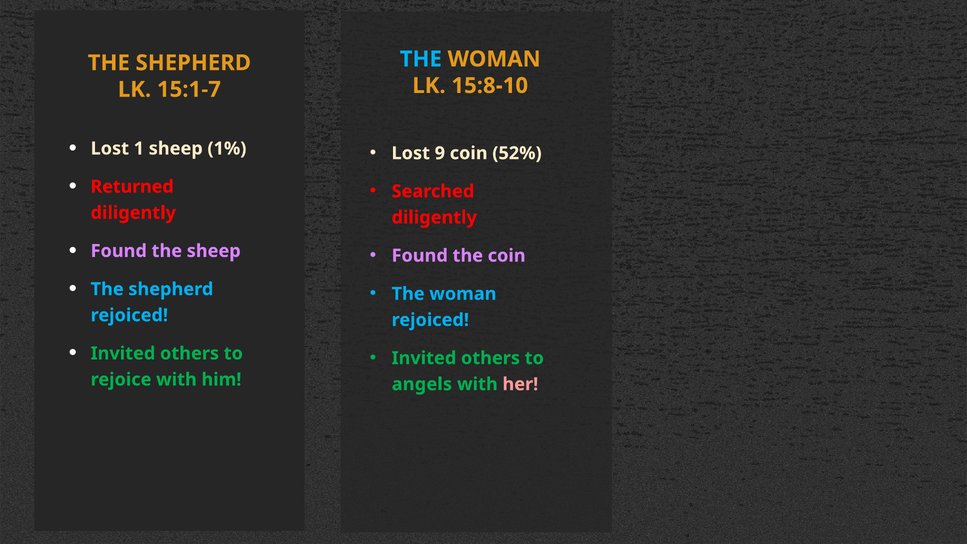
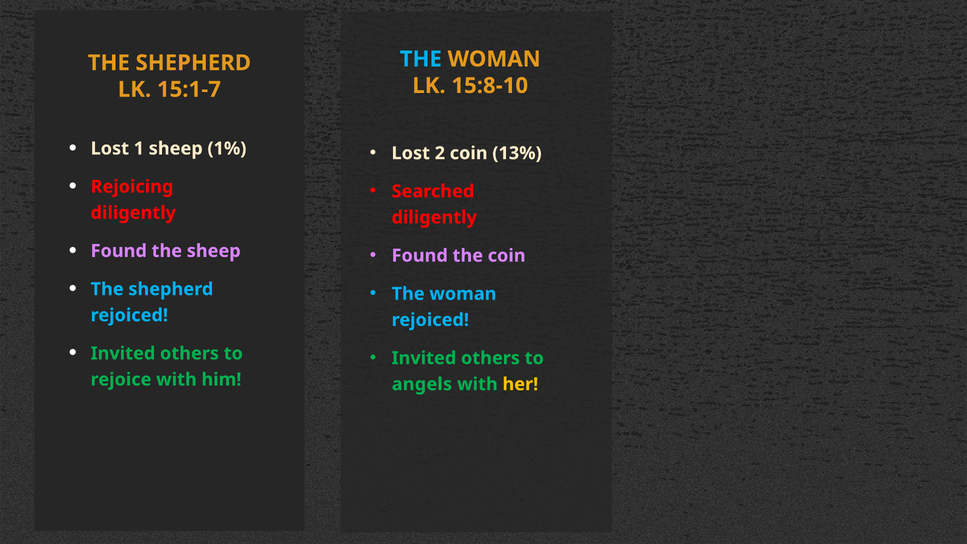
9: 9 -> 2 (440, 153)
52%: 52% -> 13% (517, 153)
Returned: Returned -> Rejoicing (132, 187)
her colour: pink -> yellow (520, 384)
